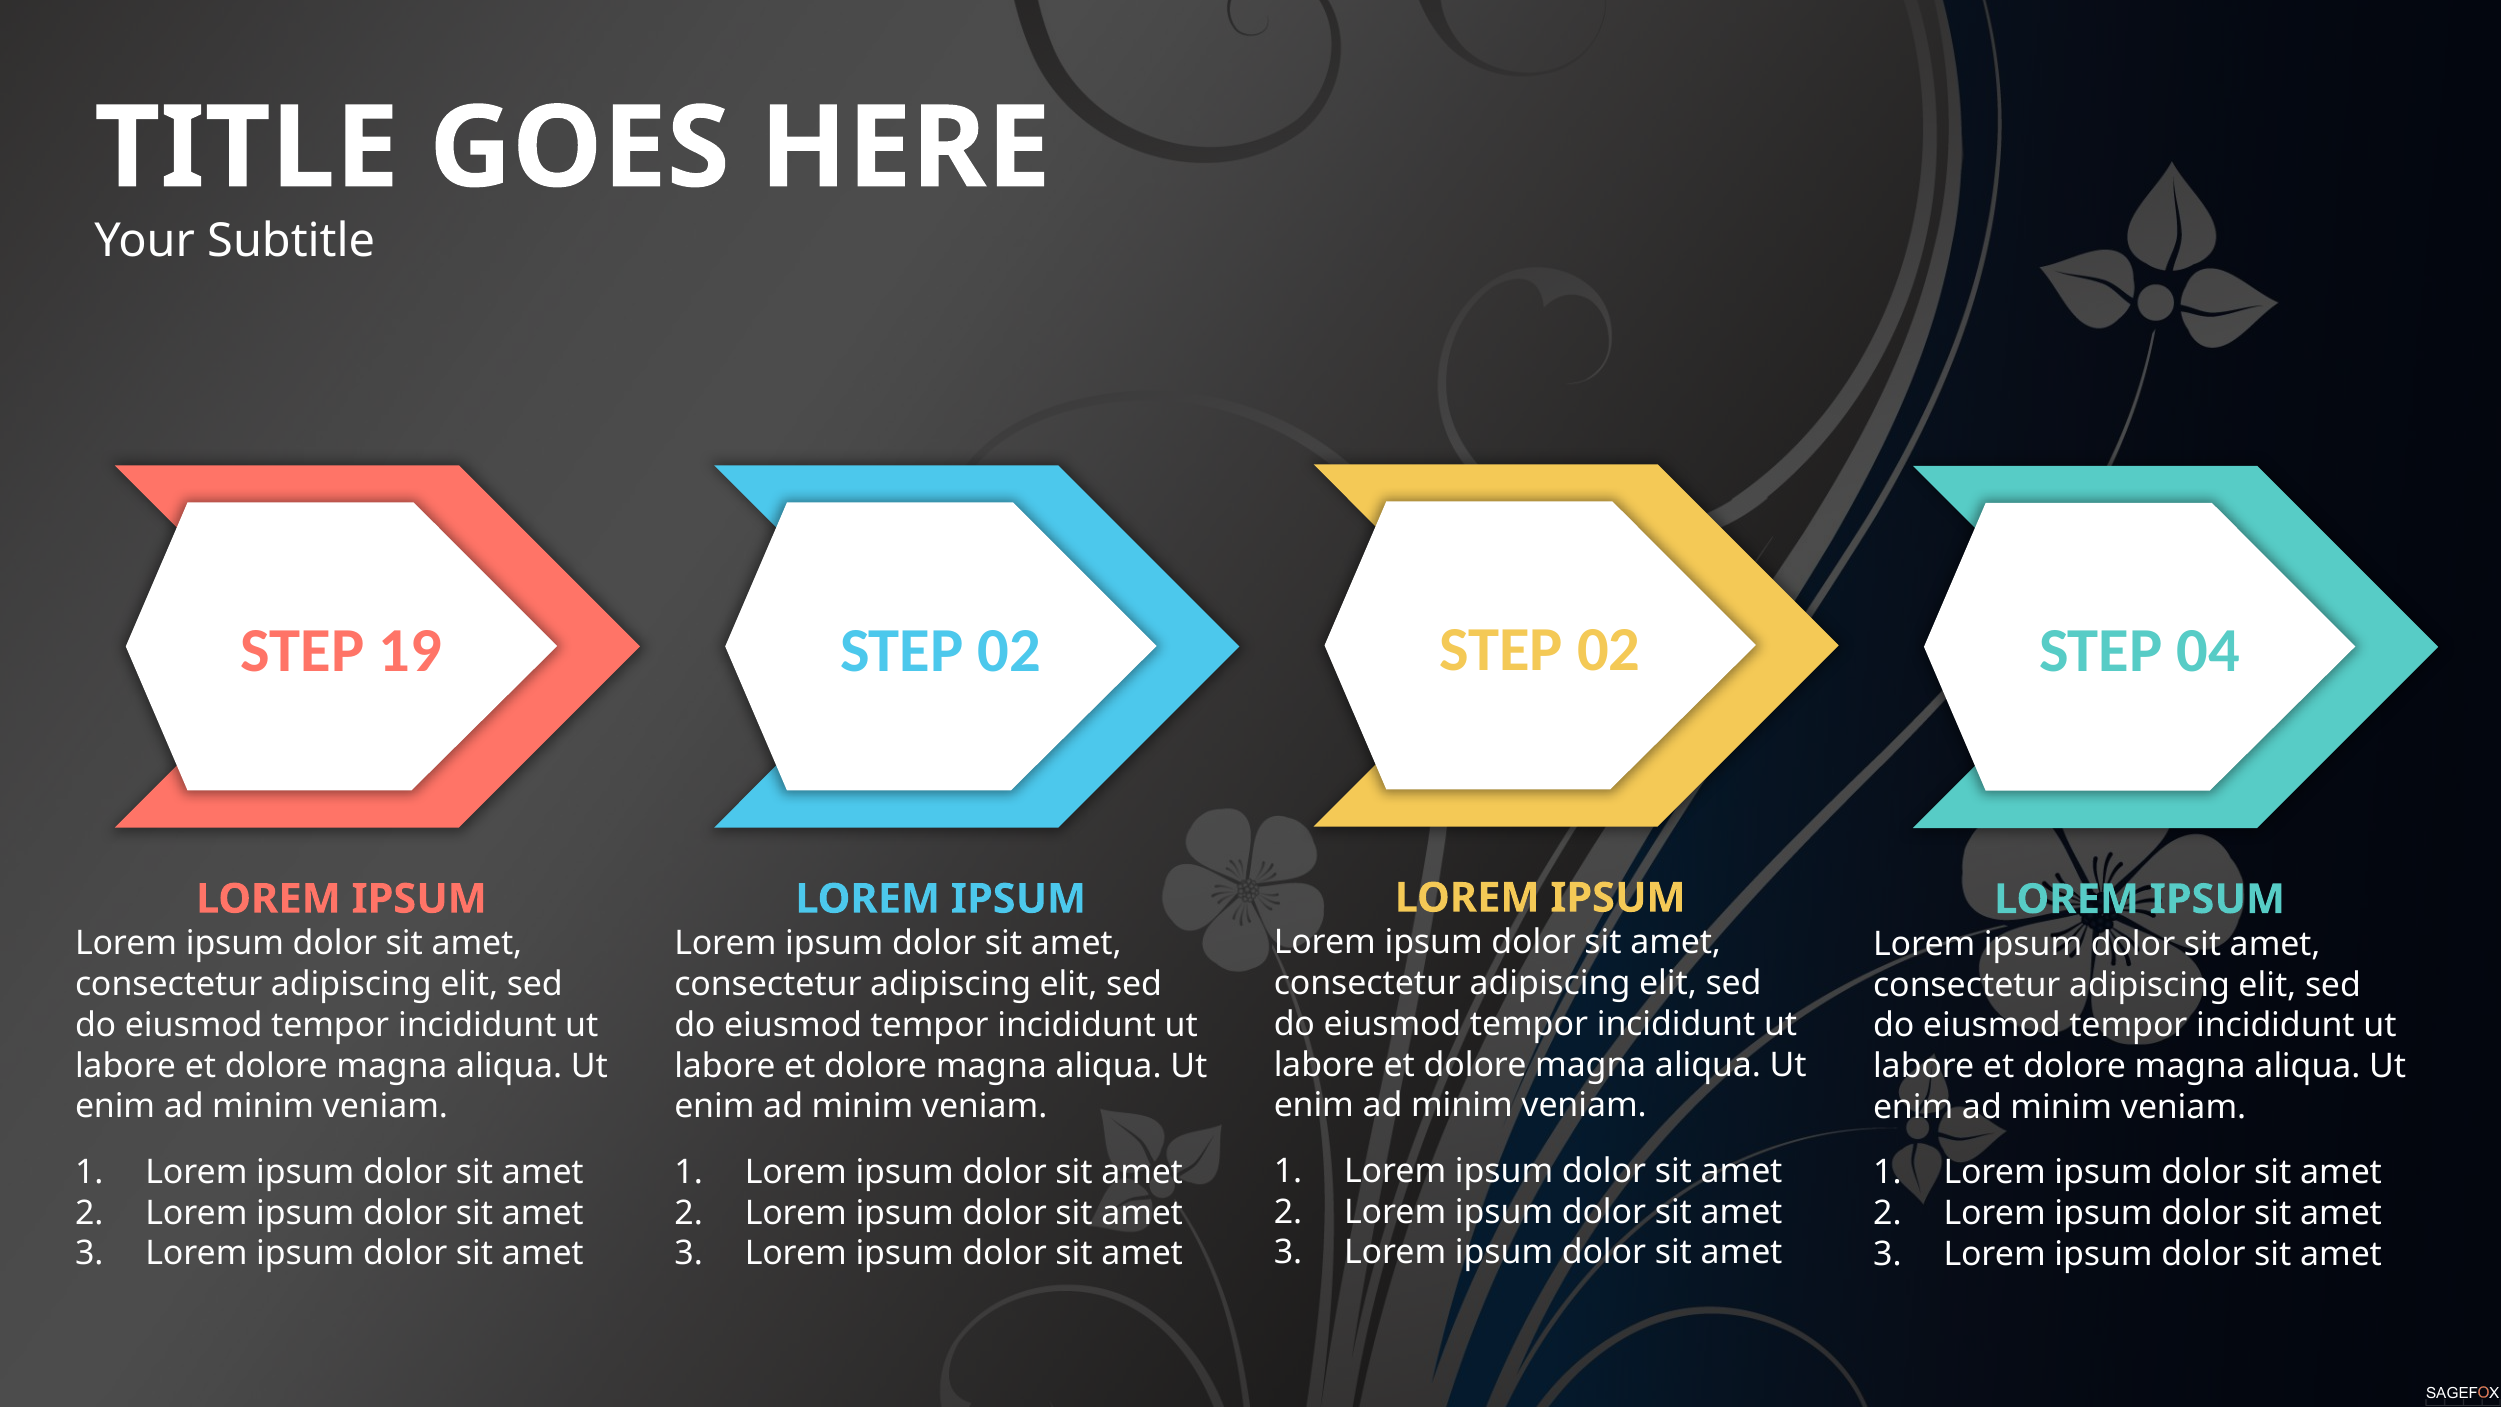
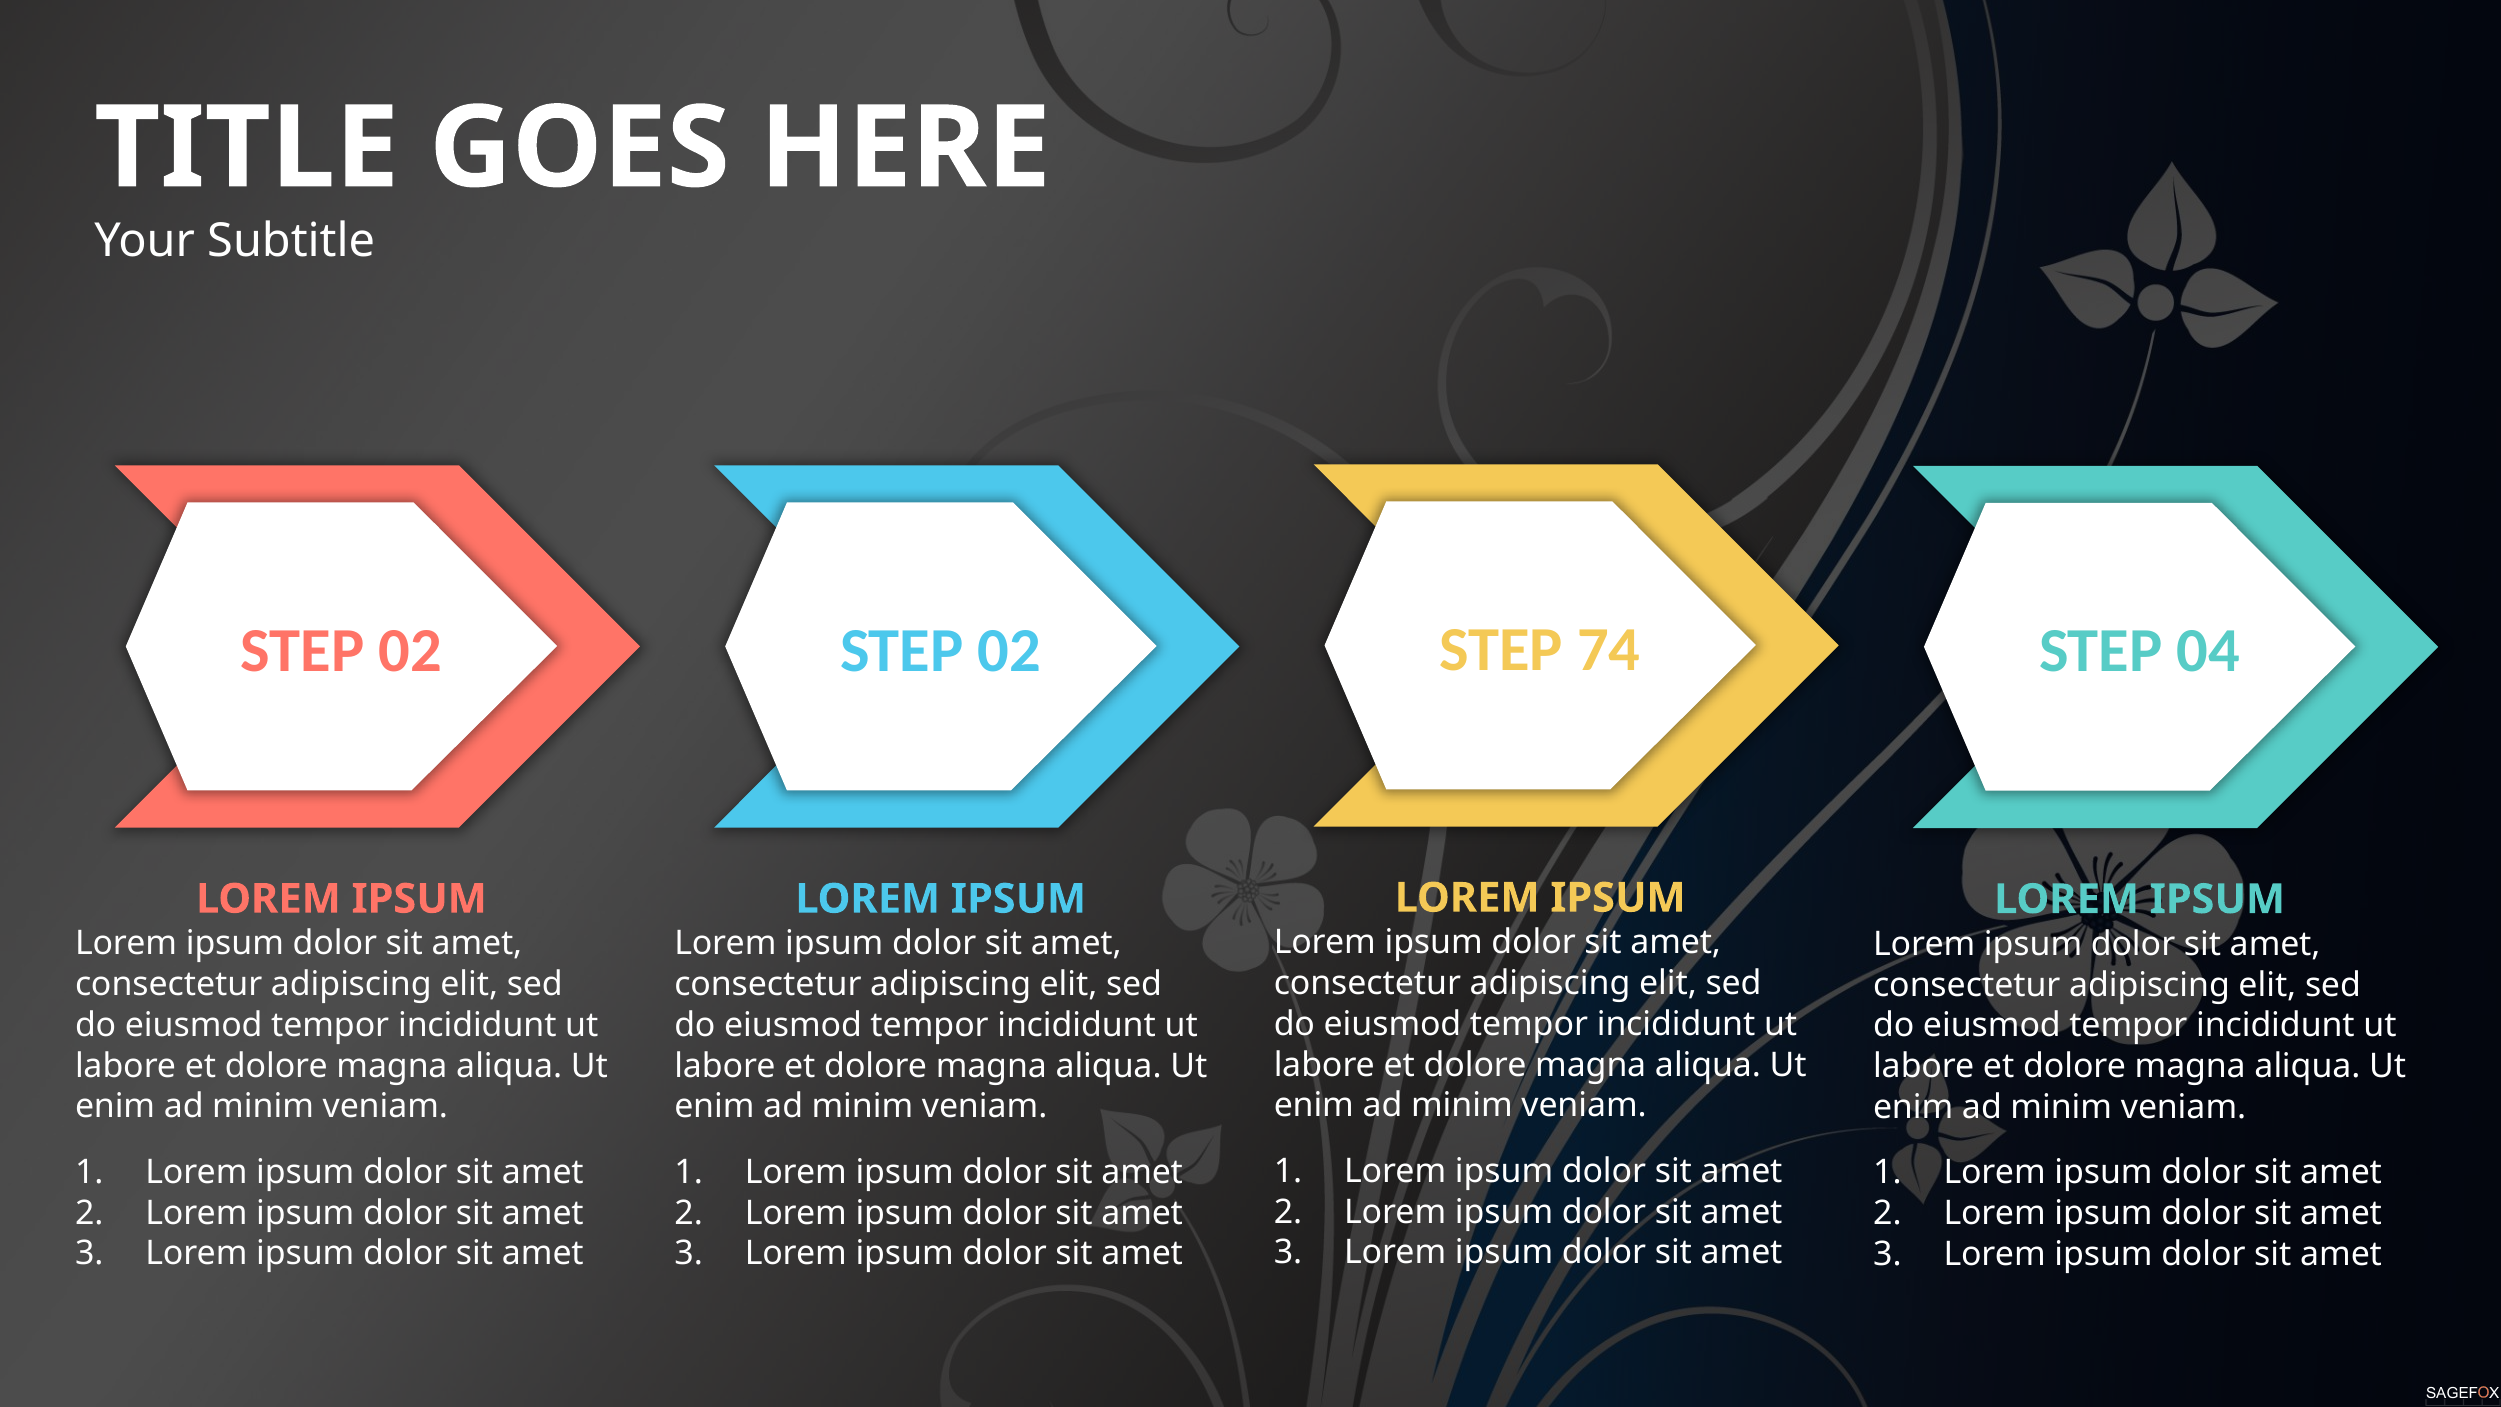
02: 02 -> 74 (1609, 650)
19: 19 -> 02 (410, 651)
